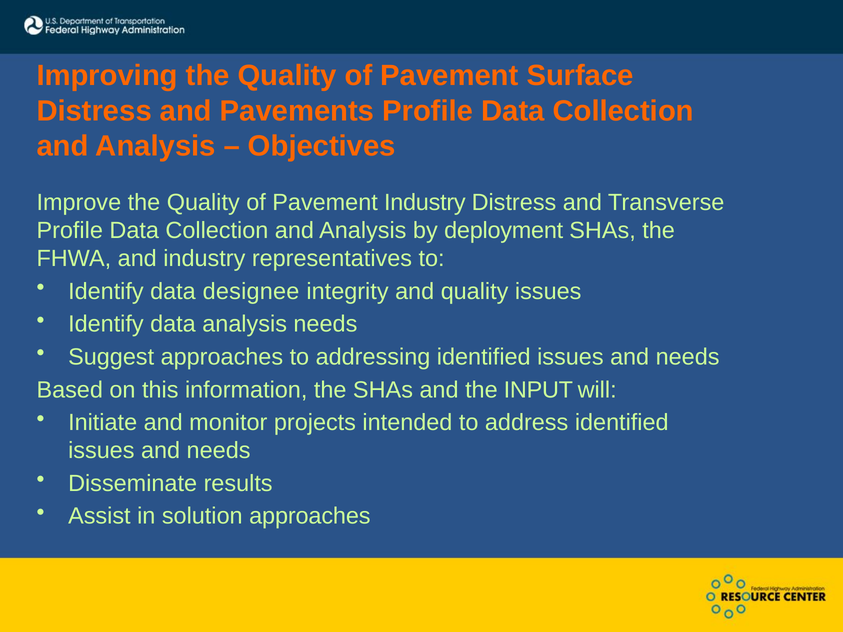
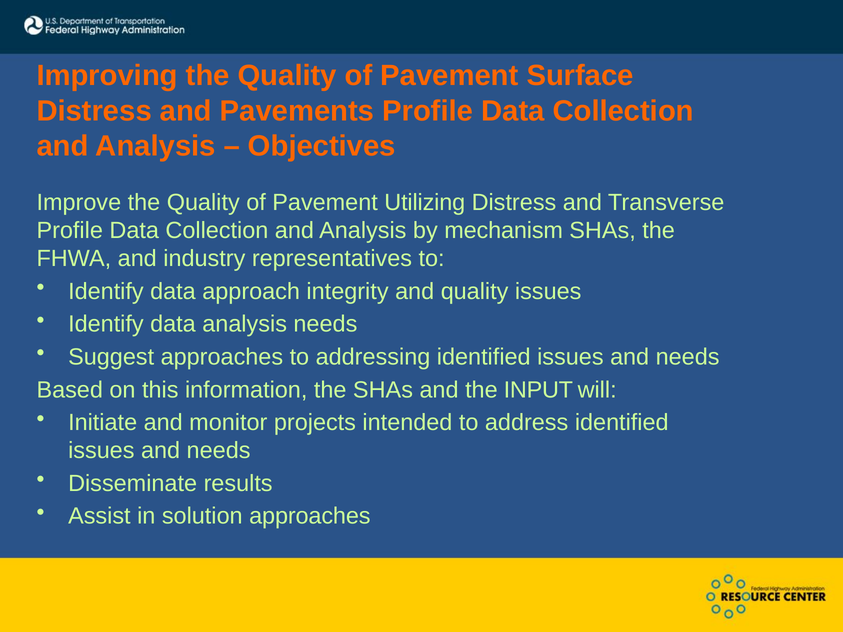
Pavement Industry: Industry -> Utilizing (425, 203)
deployment: deployment -> mechanism (504, 231)
designee: designee -> approach (251, 292)
